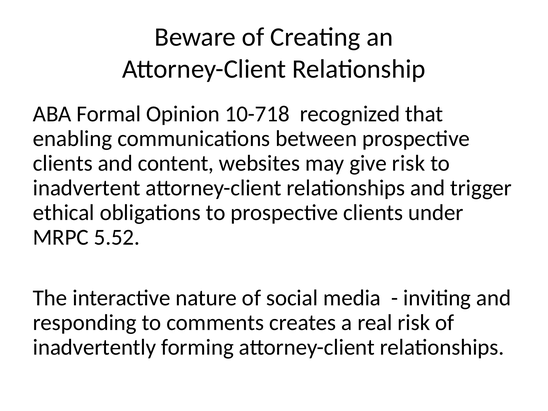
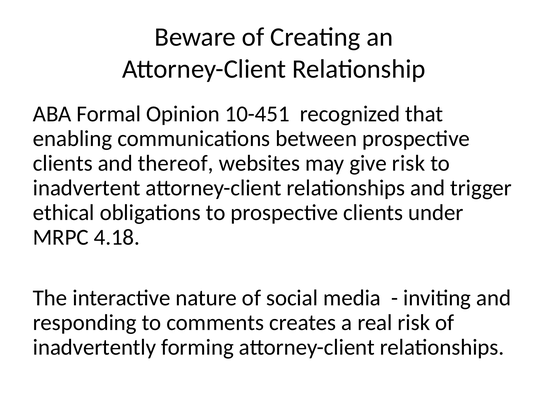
10-718: 10-718 -> 10-451 (257, 114)
content: content -> thereof (176, 163)
5.52: 5.52 -> 4.18 (117, 237)
